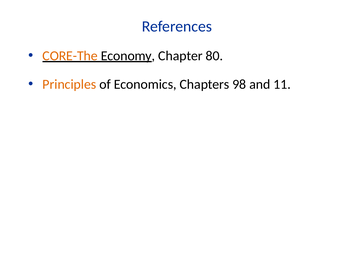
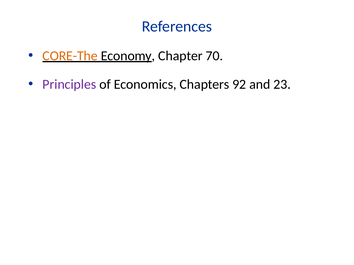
80: 80 -> 70 (214, 56)
Principles colour: orange -> purple (69, 84)
98: 98 -> 92 (239, 84)
11: 11 -> 23 (282, 84)
